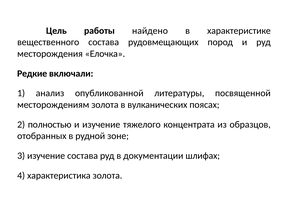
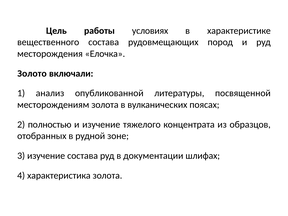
найдено: найдено -> условиях (150, 31)
Редкие: Редкие -> Золото (32, 73)
